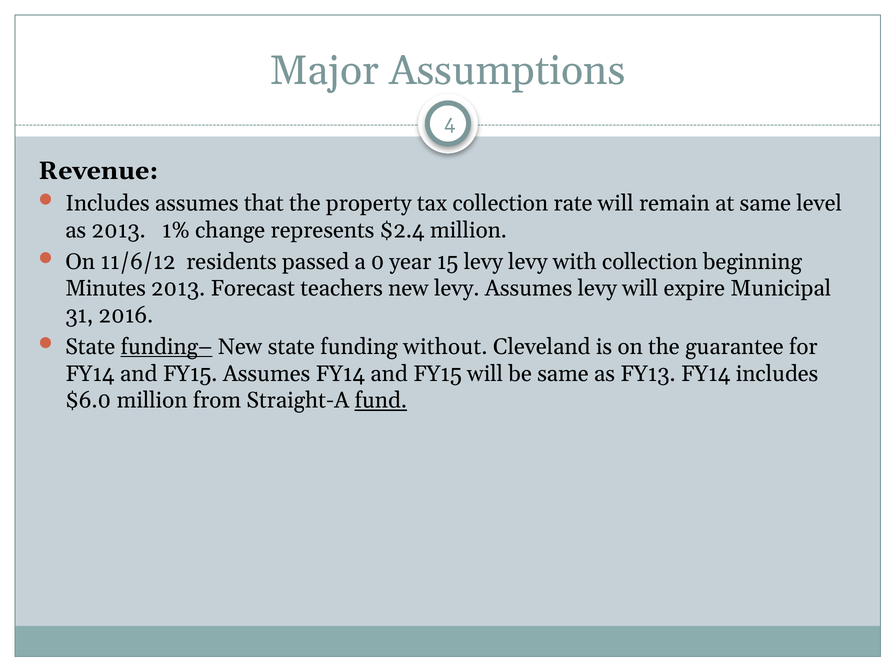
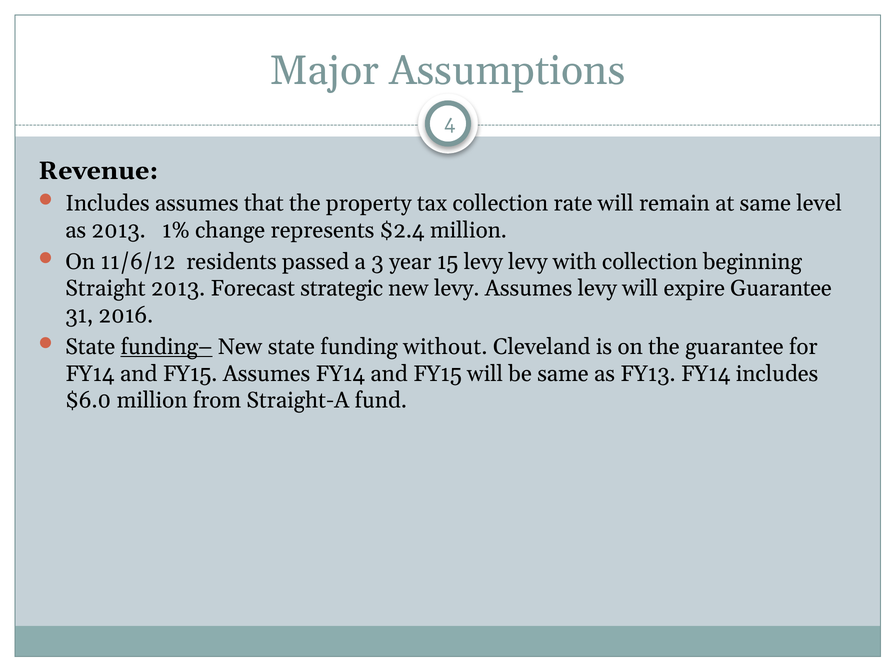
0: 0 -> 3 (377, 262)
Minutes: Minutes -> Straight (105, 289)
teachers: teachers -> strategic (342, 289)
expire Municipal: Municipal -> Guarantee (781, 289)
fund underline: present -> none (381, 401)
